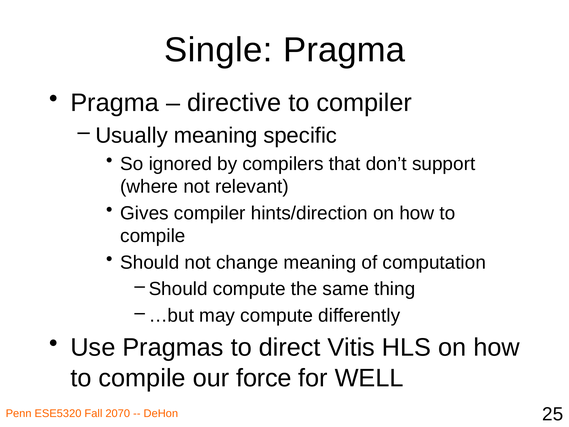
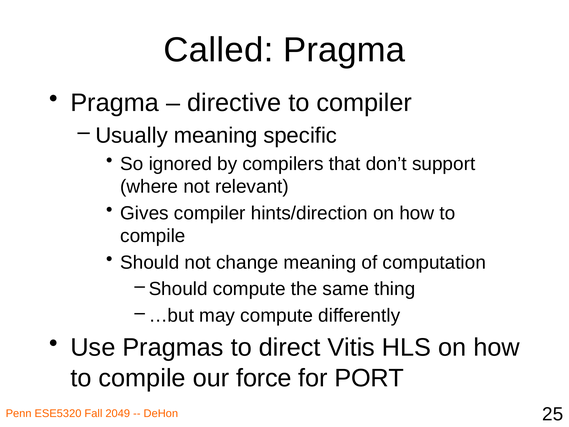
Single: Single -> Called (219, 50)
WELL: WELL -> PORT (369, 378)
2070: 2070 -> 2049 (118, 413)
